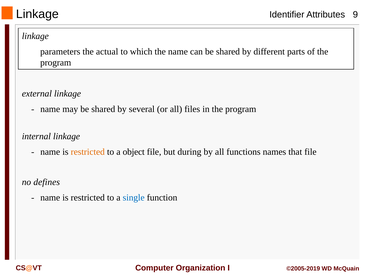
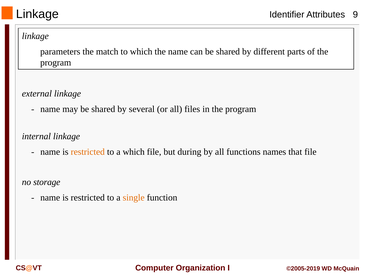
actual: actual -> match (107, 52)
a object: object -> which (134, 152)
defines: defines -> storage (47, 182)
single colour: blue -> orange (134, 197)
